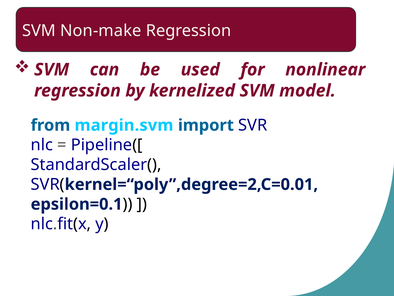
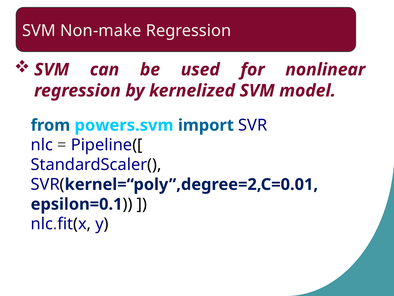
margin.svm: margin.svm -> powers.svm (124, 125)
